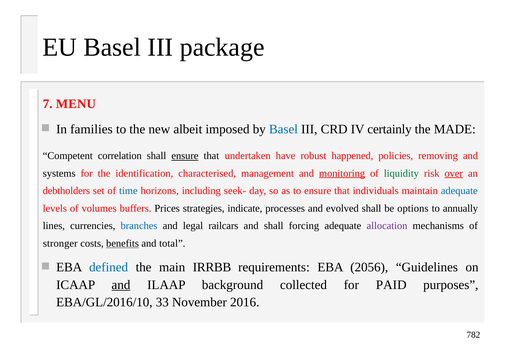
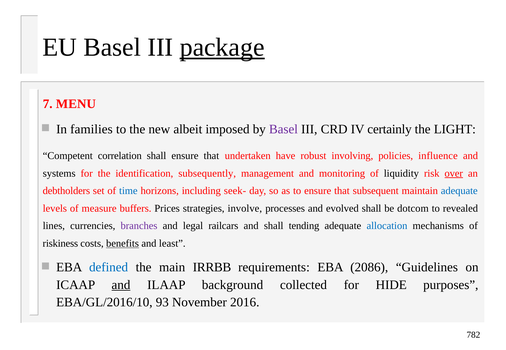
package underline: none -> present (222, 47)
Basel colour: blue -> purple (283, 129)
MADE: MADE -> LIGHT (455, 129)
ensure underline: present -> none (185, 156)
happened: happened -> involving (352, 156)
removing: removing -> influence (438, 156)
characterised: characterised -> subsequently (207, 173)
monitoring underline: present -> none (342, 173)
liquidity colour: green -> black (401, 173)
individuals: individuals -> subsequent (376, 191)
volumes: volumes -> measure (99, 209)
indicate: indicate -> involve (245, 209)
options: options -> dotcom (413, 209)
annually: annually -> revealed (460, 209)
branches colour: blue -> purple (139, 226)
forcing: forcing -> tending (304, 226)
allocation colour: purple -> blue (387, 226)
stronger: stronger -> riskiness (60, 244)
total: total -> least (172, 244)
2056: 2056 -> 2086 (369, 268)
PAID: PAID -> HIDE (391, 285)
33: 33 -> 93 (162, 303)
